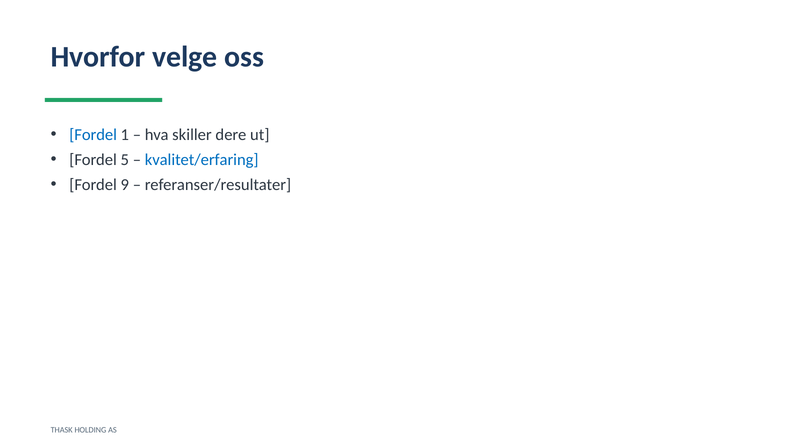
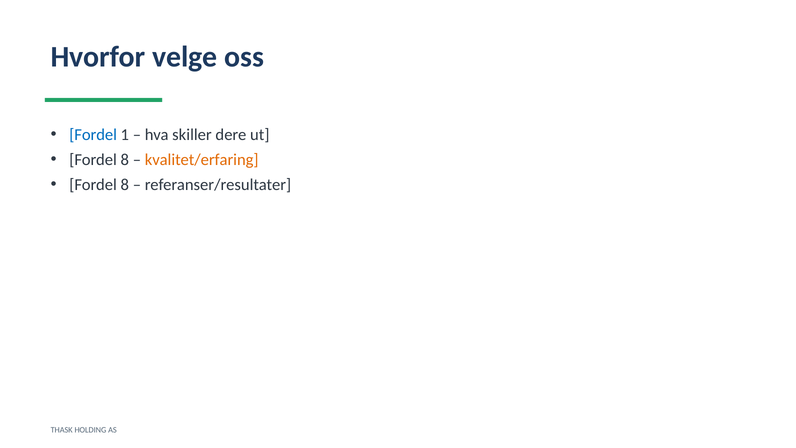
5: 5 -> 8 (125, 160)
kvalitet/erfaring colour: blue -> orange (202, 160)
9: 9 -> 8 (125, 185)
